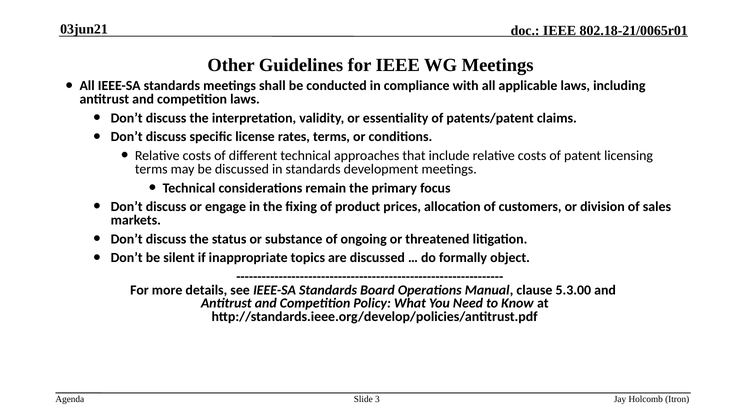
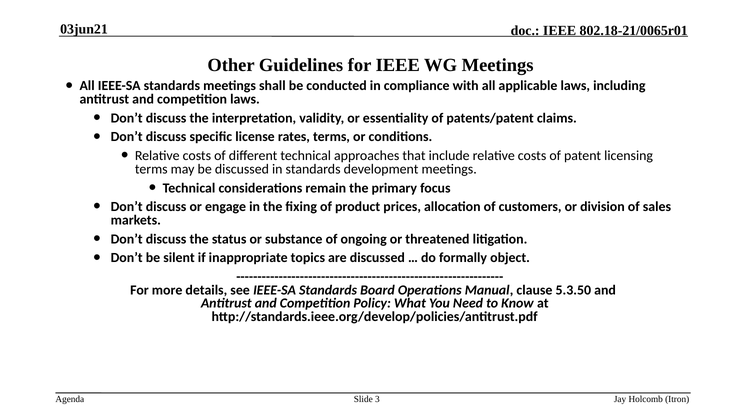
5.3.00: 5.3.00 -> 5.3.50 (573, 290)
